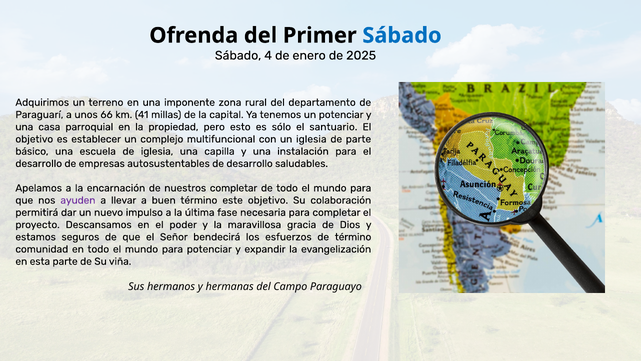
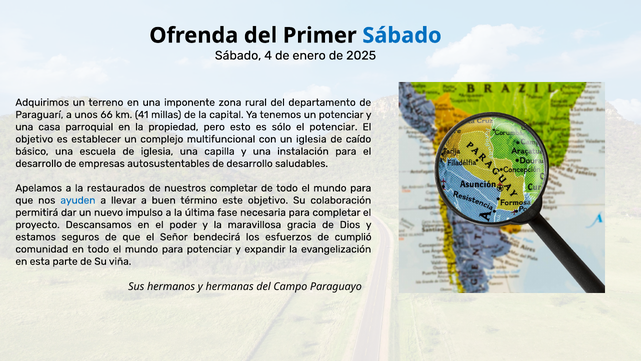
el santuario: santuario -> potenciar (333, 127)
de parte: parte -> caído (359, 139)
encarnación: encarnación -> restaurados (116, 188)
ayuden colour: purple -> blue (78, 200)
de término: término -> cumplió (353, 237)
